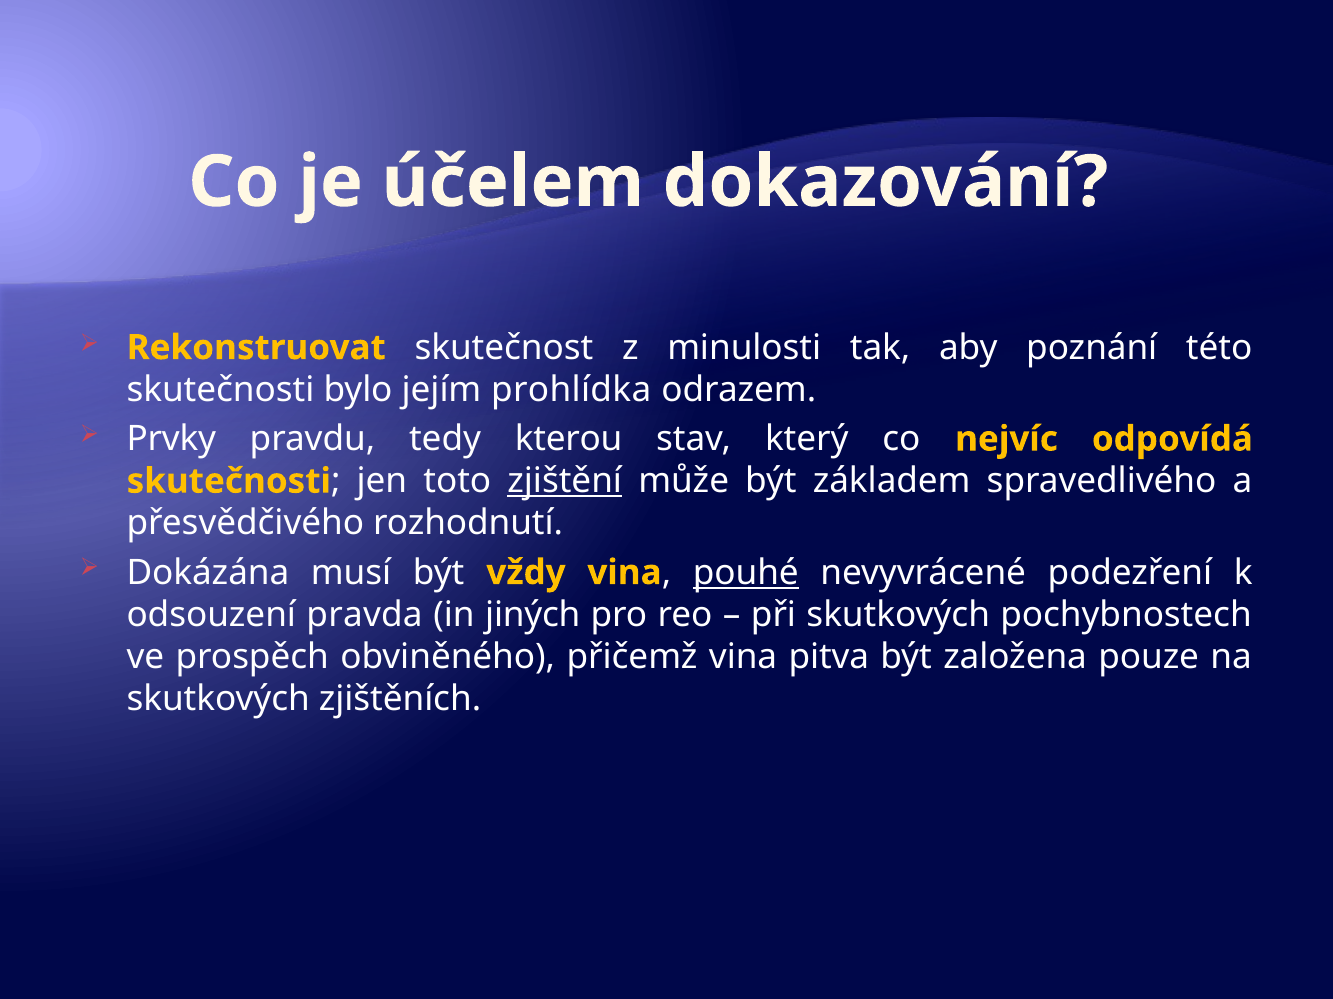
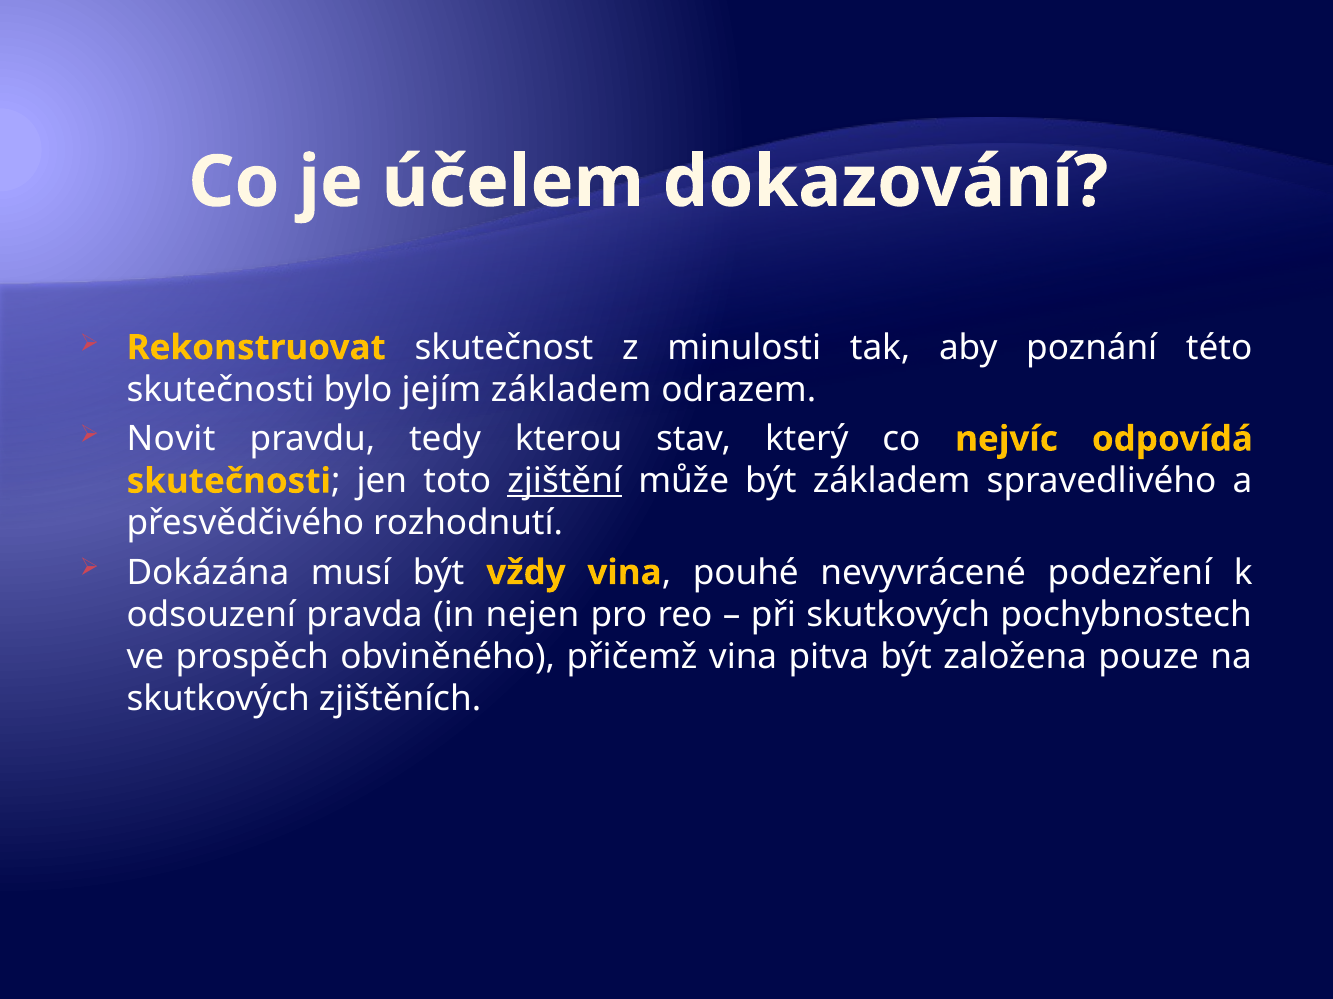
jejím prohlídka: prohlídka -> základem (571, 390)
Prvky: Prvky -> Novit (171, 439)
pouhé underline: present -> none (746, 573)
jiných: jiných -> nejen (533, 615)
